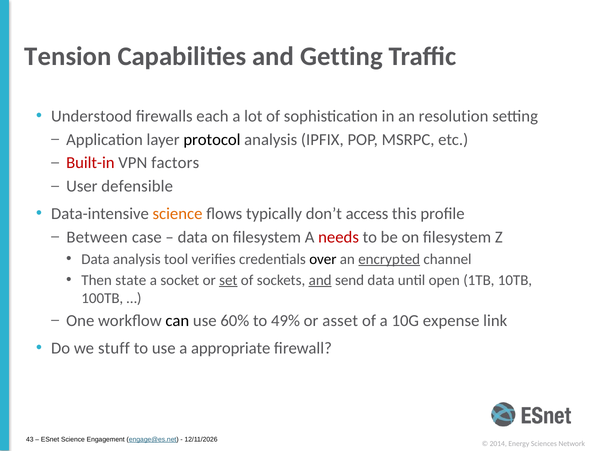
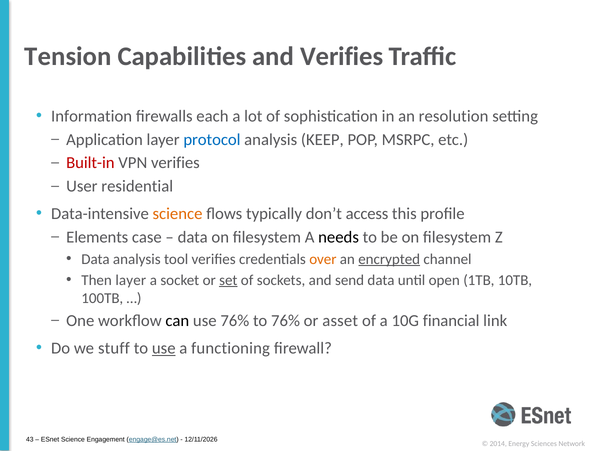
and Getting: Getting -> Verifies (342, 56)
Understood: Understood -> Information (92, 116)
protocol colour: black -> blue (212, 139)
IPFIX: IPFIX -> KEEP (322, 139)
VPN factors: factors -> verifies (175, 163)
defensible: defensible -> residential (137, 186)
Between: Between -> Elements (97, 237)
needs colour: red -> black (339, 237)
over colour: black -> orange (323, 259)
Then state: state -> layer (131, 280)
and underline: present -> none (320, 280)
use 60%: 60% -> 76% (235, 321)
to 49%: 49% -> 76% (286, 321)
expense: expense -> financial (451, 321)
use underline: none -> present (164, 348)
appropriate: appropriate -> functioning (231, 348)
